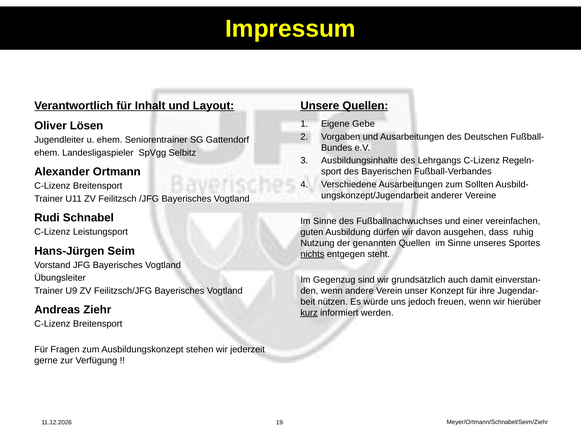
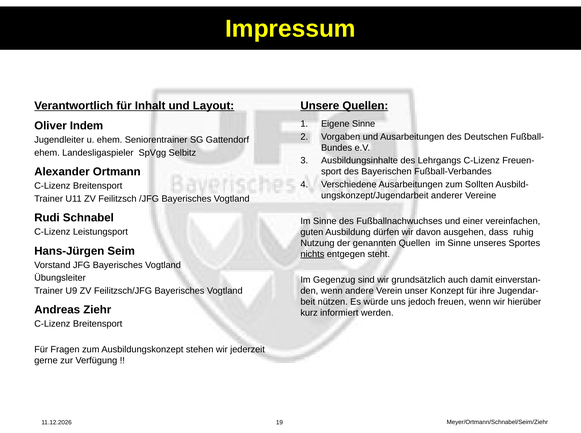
Eigene Gebe: Gebe -> Sinne (364, 124)
Lösen: Lösen -> Indem (87, 126)
Regeln-: Regeln- -> Freuen- (518, 161)
kurz underline: present -> none (309, 313)
